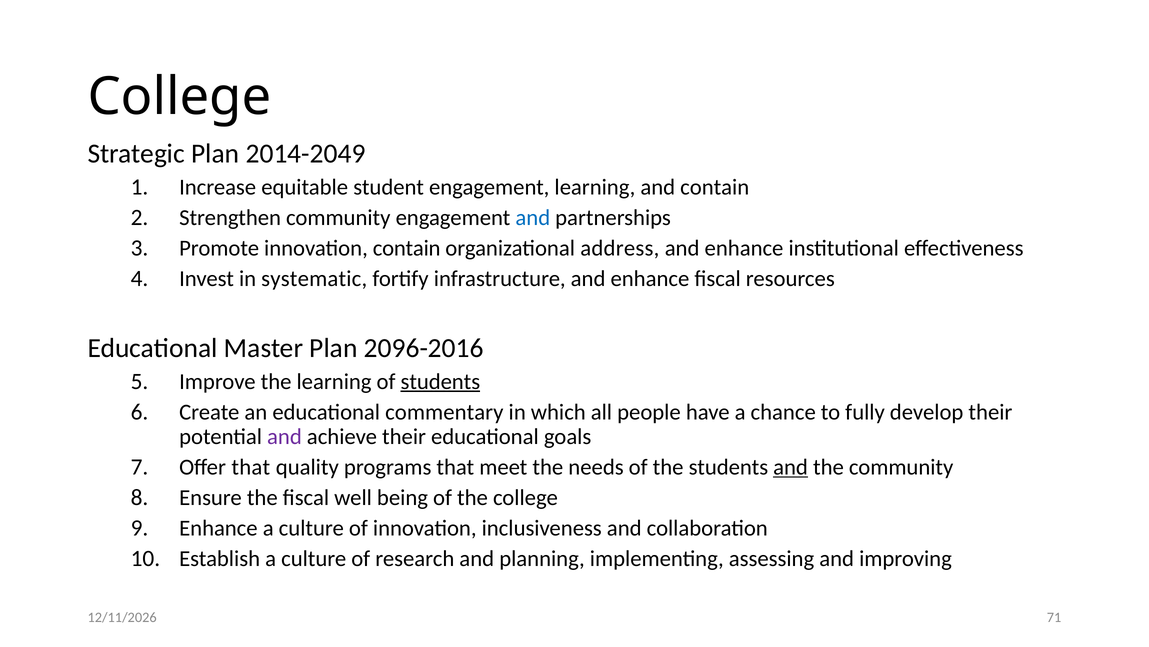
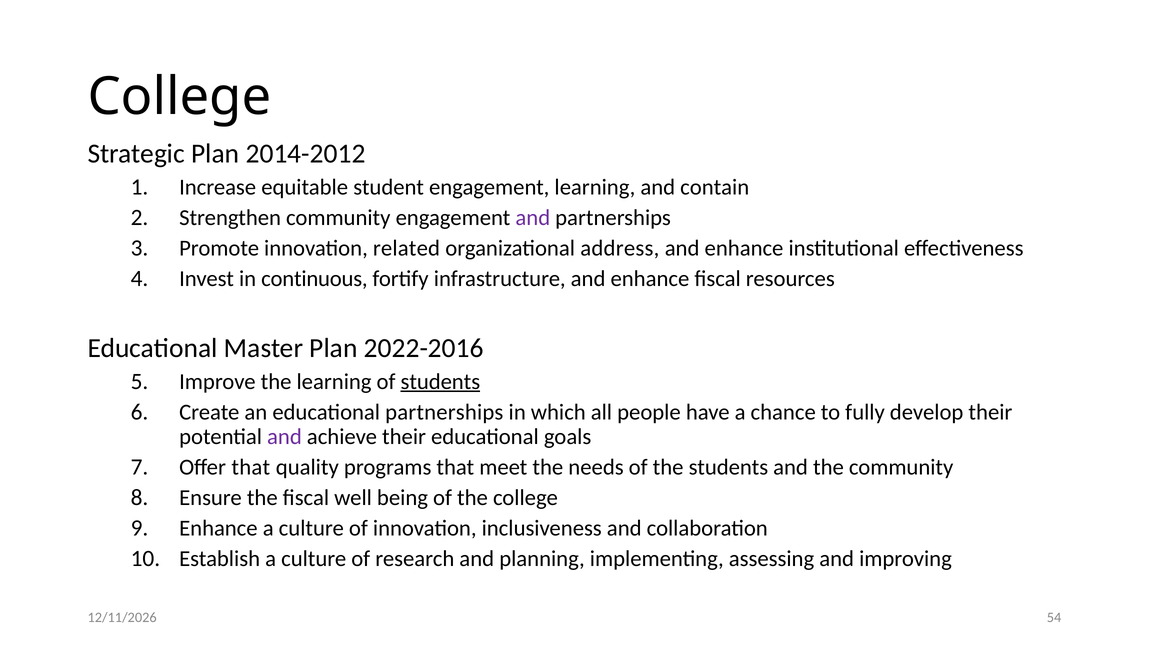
2014-2049: 2014-2049 -> 2014-2012 (306, 154)
and colour: blue -> purple (533, 217)
innovation contain: contain -> related (406, 248)
systematic: systematic -> continuous (314, 278)
2096-2016: 2096-2016 -> 2022-2016 (424, 348)
educational commentary: commentary -> partnerships (444, 412)
and underline: present -> none (791, 467)
71: 71 -> 54 (1054, 617)
